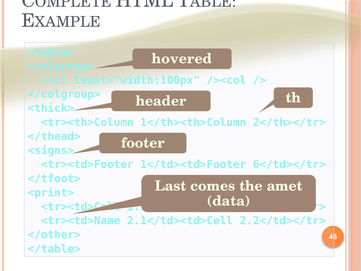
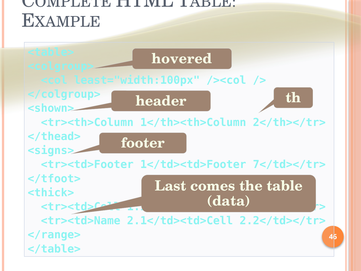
<thick>: <thick> -> <shown> (51, 108)
6</td></tr>: 6</td></tr> -> 7</td></tr> (289, 164)
amet: amet -> table (285, 186)
<print>: <print> -> <thick> (51, 192)
</other>: </other> -> </range> (54, 235)
